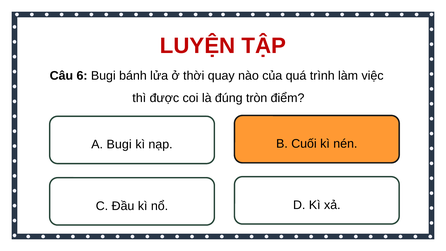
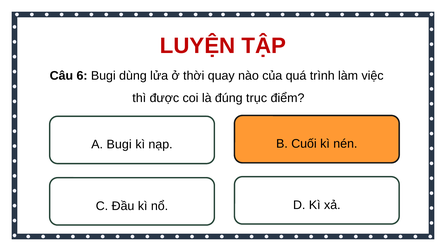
bánh: bánh -> dùng (133, 76)
tròn: tròn -> trục (257, 98)
